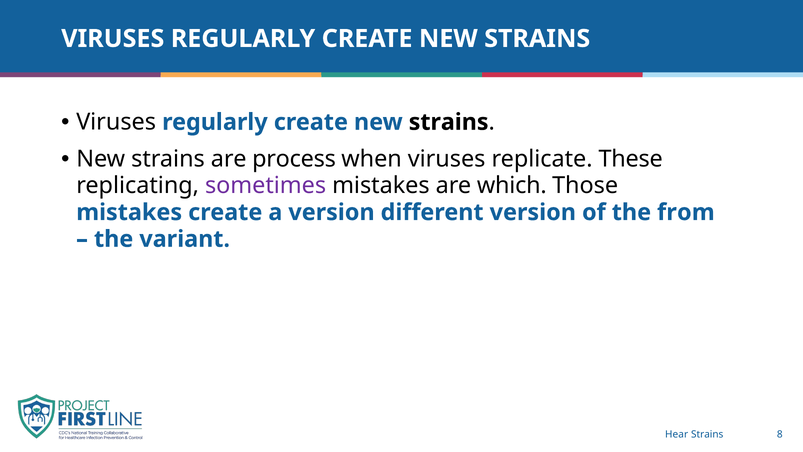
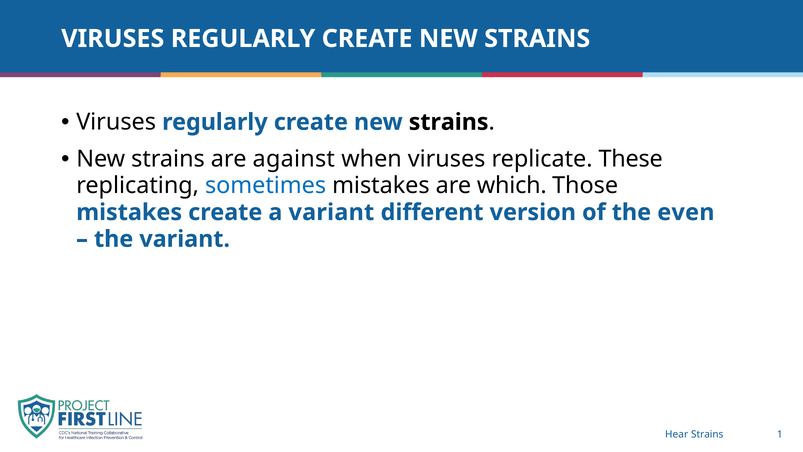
process: process -> against (294, 159)
sometimes colour: purple -> blue (266, 186)
a version: version -> variant (331, 212)
from: from -> even (686, 212)
8: 8 -> 1 (780, 434)
